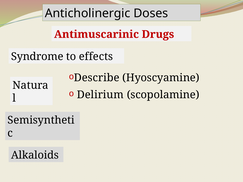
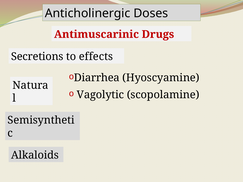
Syndrome: Syndrome -> Secretions (37, 57)
Describe: Describe -> Diarrhea (97, 78)
Delirium: Delirium -> Vagolytic (100, 95)
